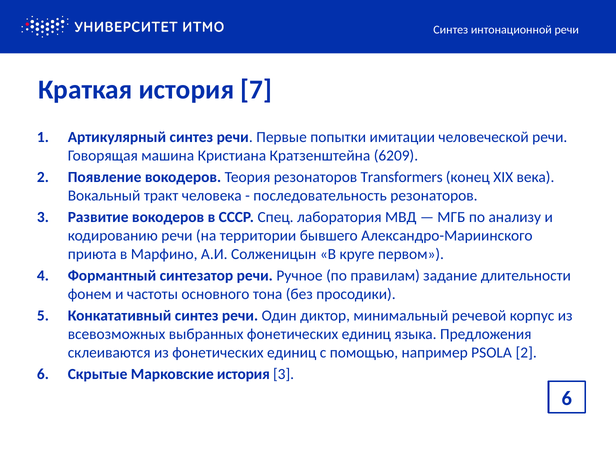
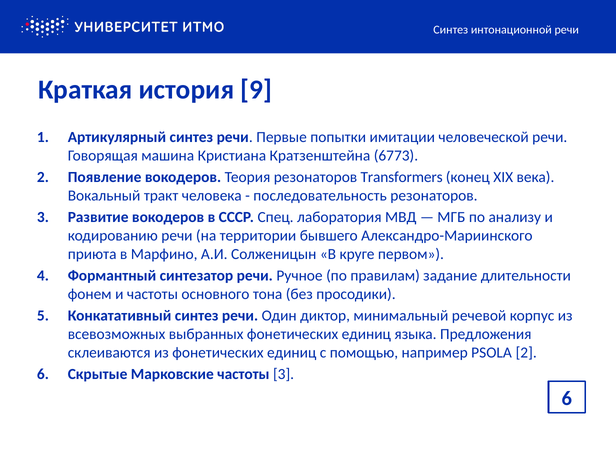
7: 7 -> 9 (256, 90)
6209: 6209 -> 6773 (396, 156)
Марковские история: история -> частоты (243, 374)
